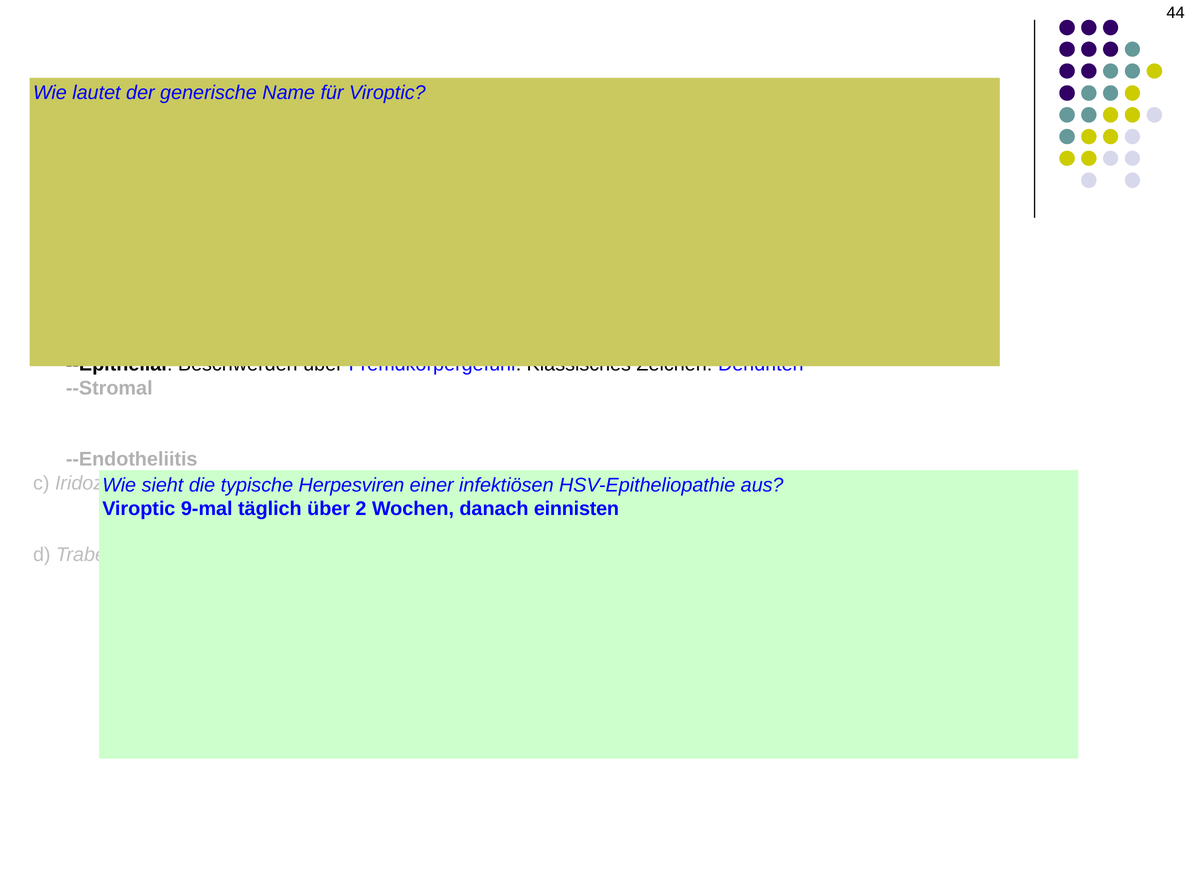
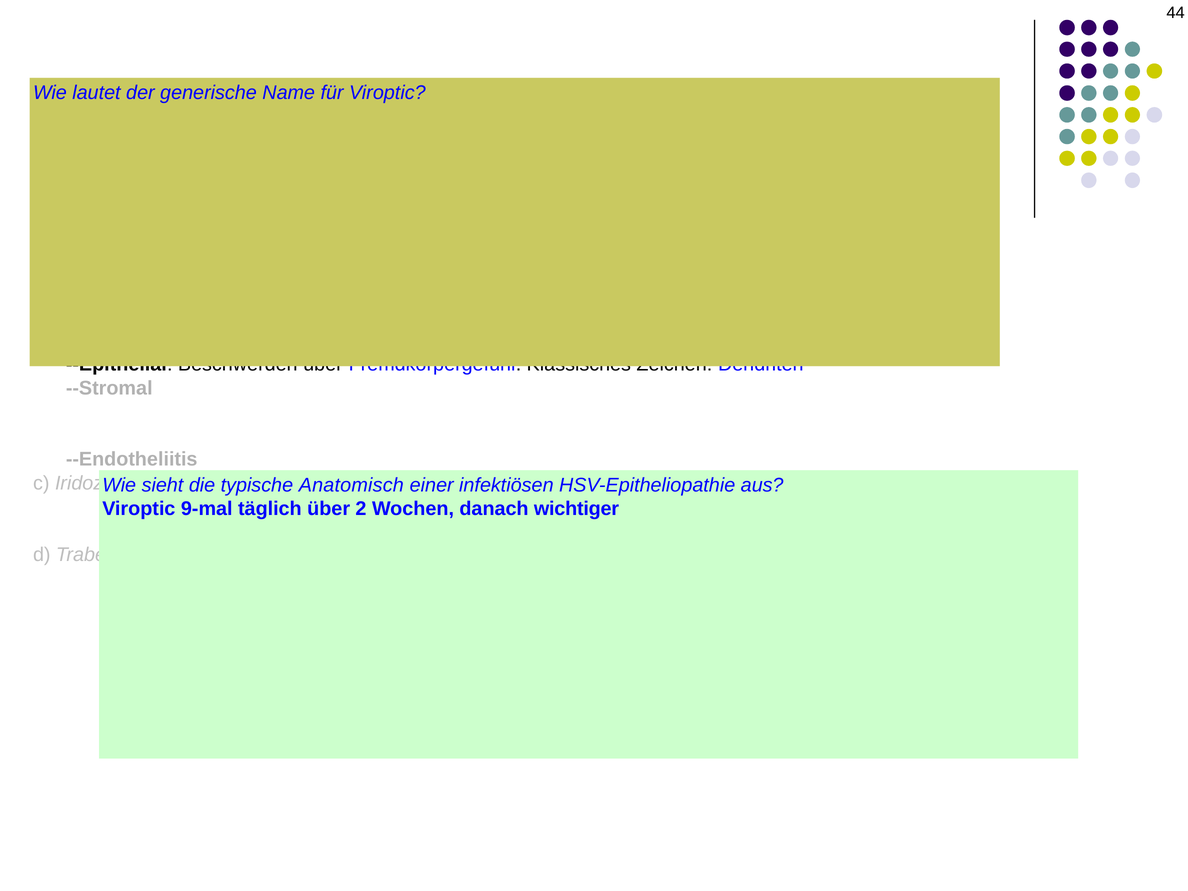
Herpesviren: Herpesviren -> Anatomisch (351, 485)
einnisten: einnisten -> wichtiger (576, 509)
